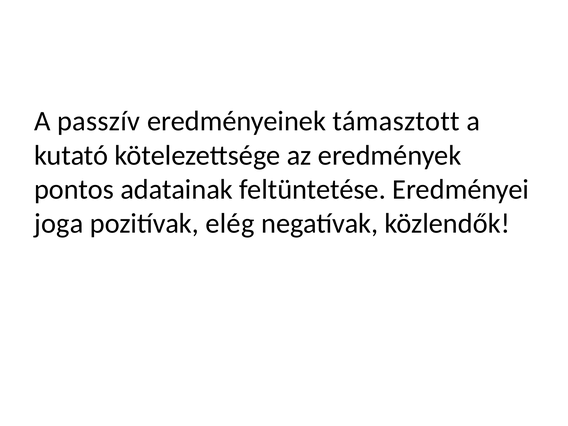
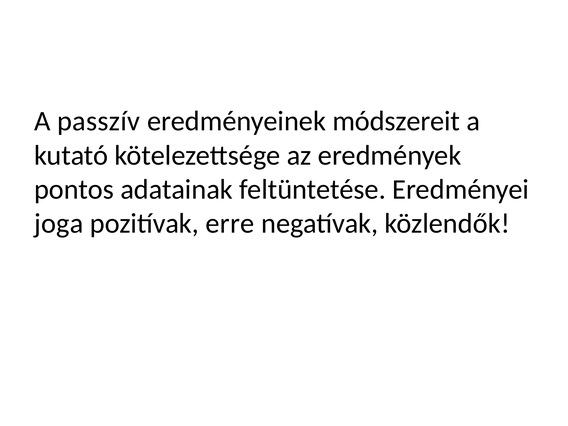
támasztott: támasztott -> módszereit (396, 121)
elég: elég -> erre (230, 224)
